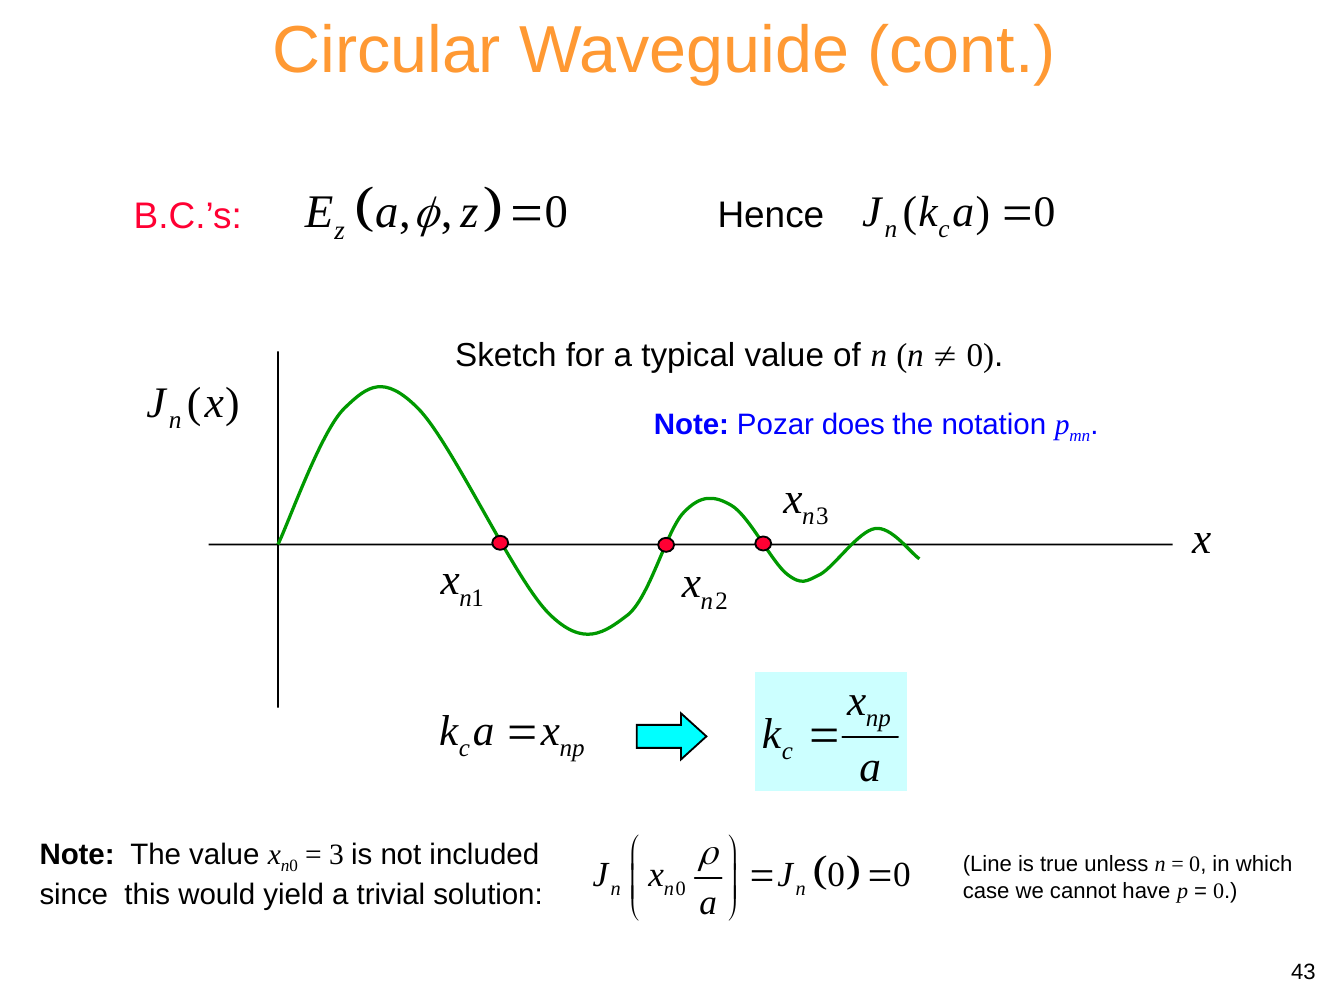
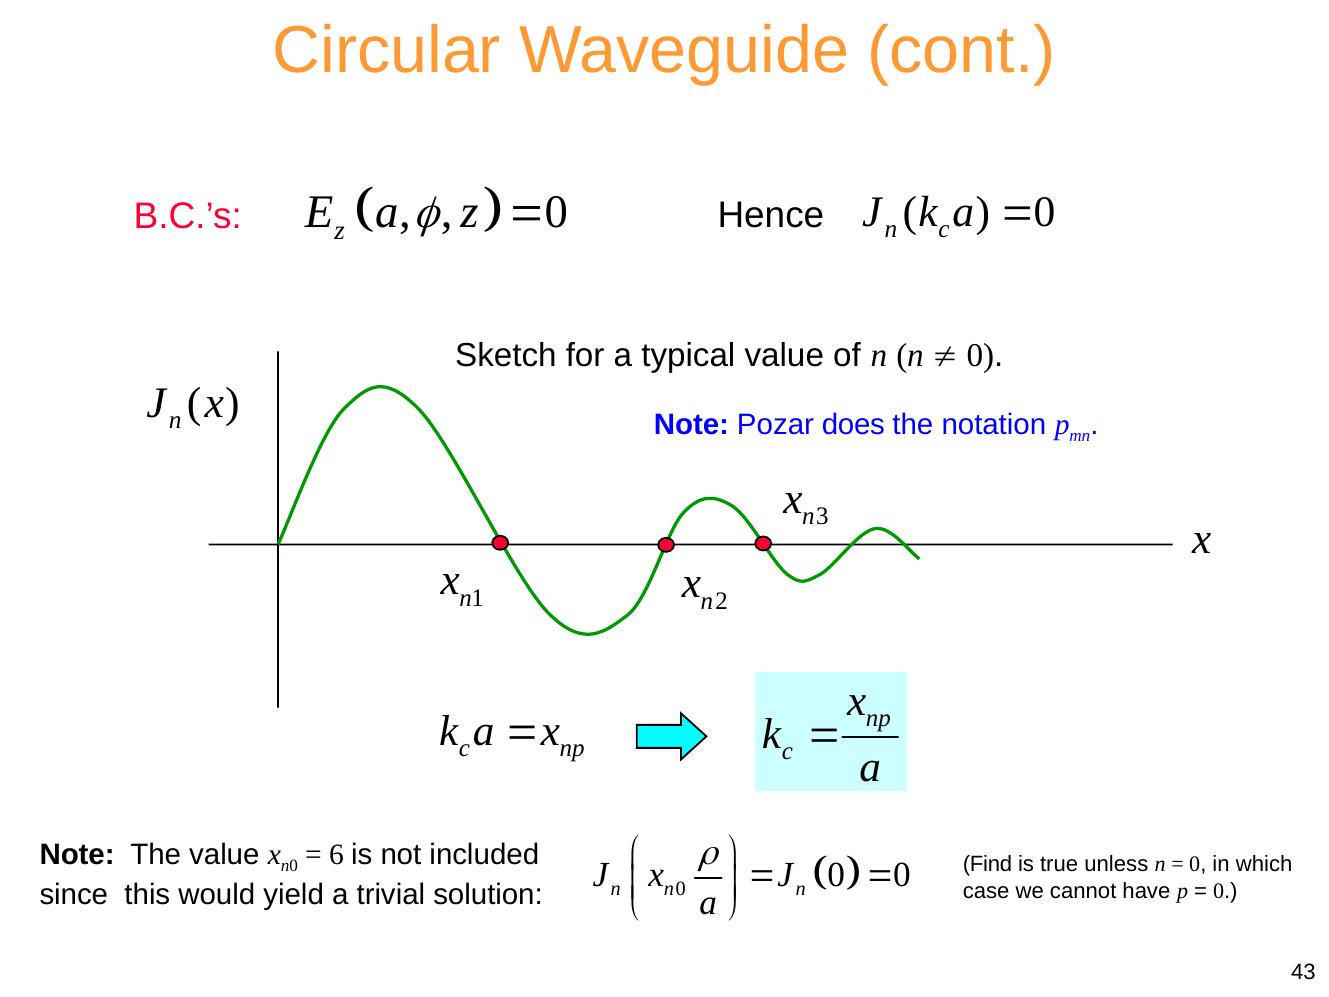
3: 3 -> 6 (336, 855)
Line: Line -> Find (988, 864)
